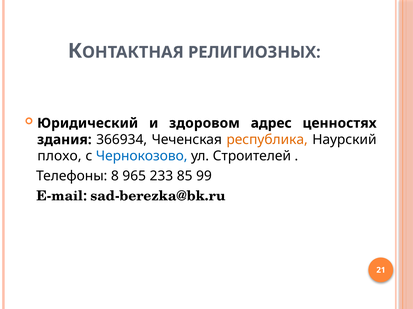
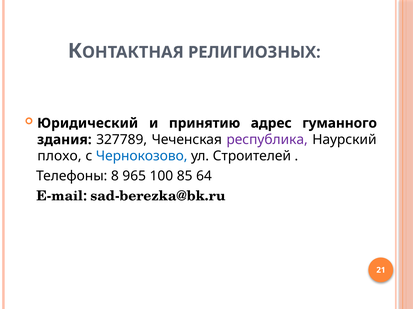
здоровом: здоровом -> принятию (205, 123)
ценностях: ценностях -> гуманного (340, 123)
366934: 366934 -> 327789 (122, 140)
республика colour: orange -> purple (267, 140)
233: 233 -> 100 (161, 176)
99: 99 -> 64 (204, 176)
